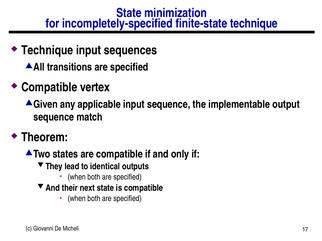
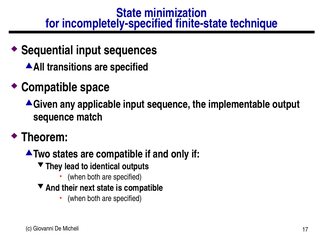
Technique: Technique -> Sequential (47, 50)
vertex: vertex -> space (95, 87)
